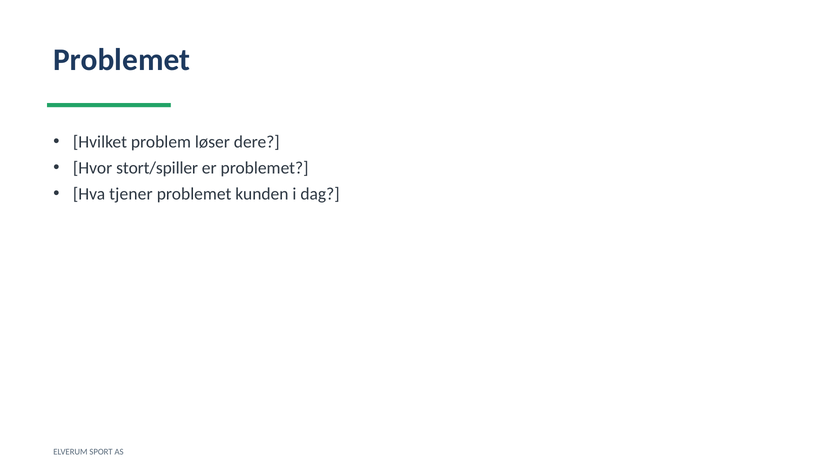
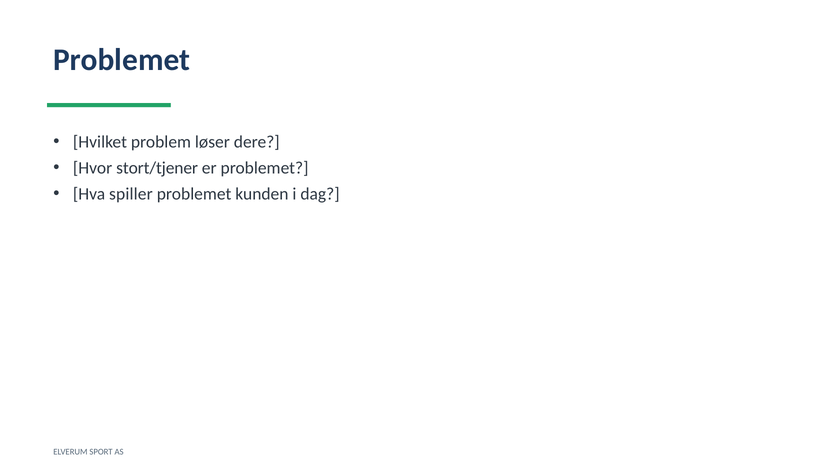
stort/spiller: stort/spiller -> stort/tjener (157, 168)
tjener: tjener -> spiller (131, 194)
